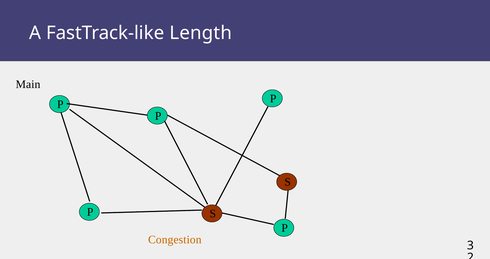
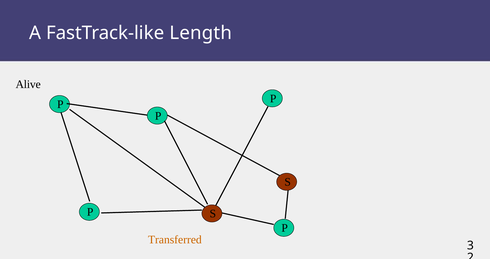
Main: Main -> Alive (28, 84)
Congestion: Congestion -> Transferred (175, 239)
